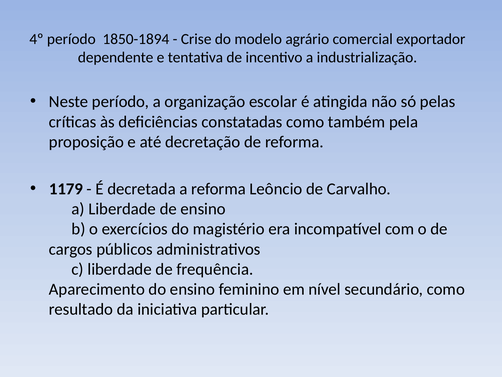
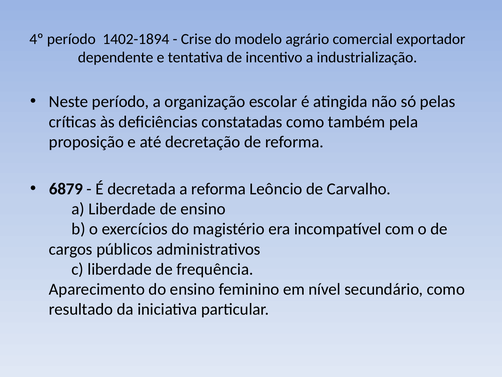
1850-1894: 1850-1894 -> 1402-1894 (136, 39)
1179: 1179 -> 6879 (66, 189)
